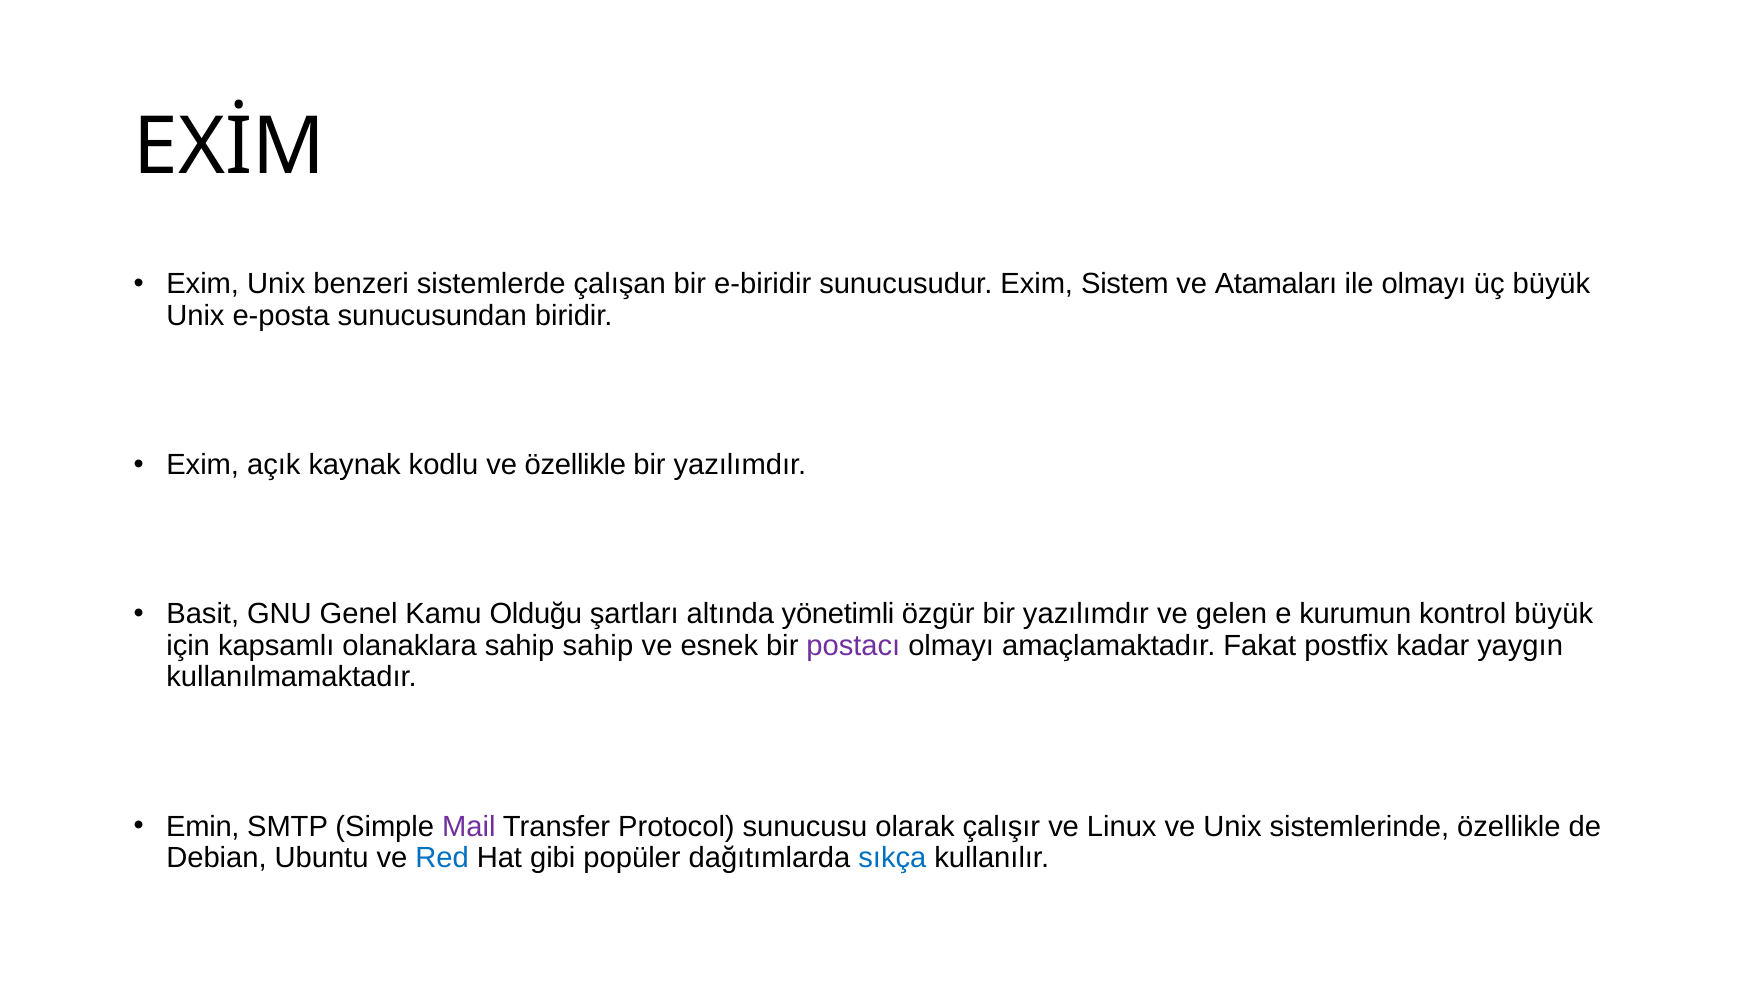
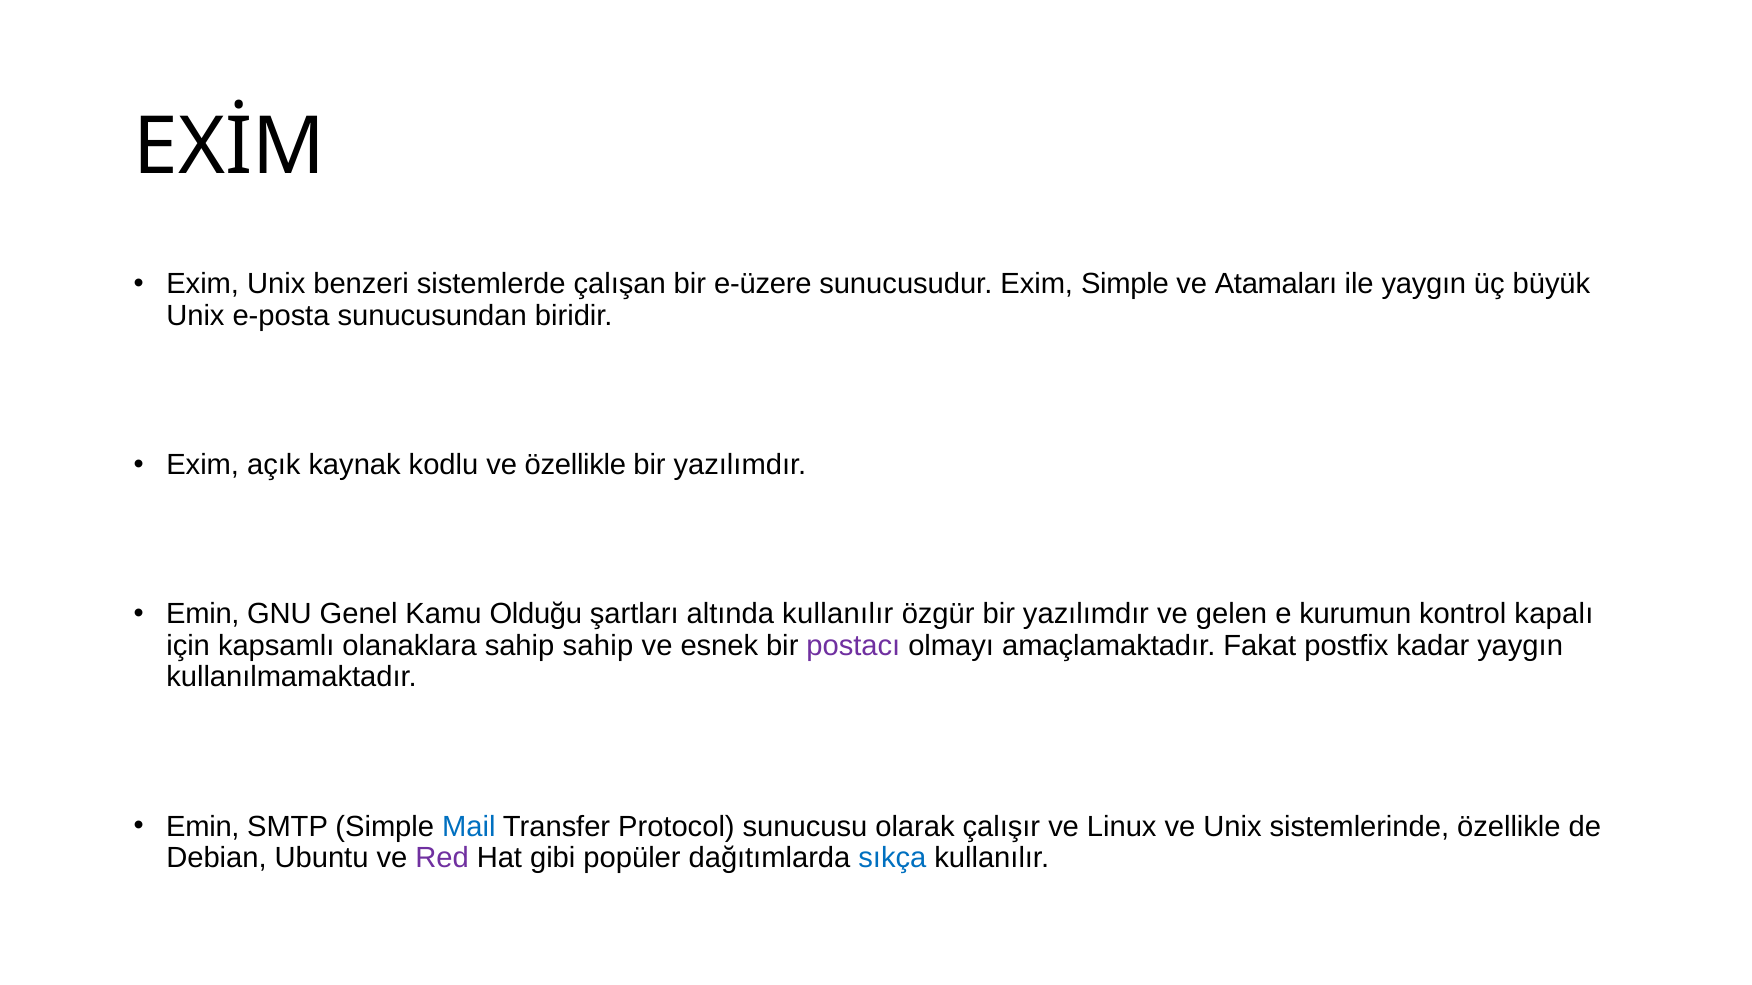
e-biridir: e-biridir -> e-üzere (763, 284)
Exim Sistem: Sistem -> Simple (1125, 284)
ile olmayı: olmayı -> yaygın (1424, 284)
Basit: Basit -> Emin (203, 615)
altında yönetimli: yönetimli -> kullanılır (838, 615)
kontrol büyük: büyük -> kapalı (1554, 615)
Mail colour: purple -> blue (469, 827)
Red colour: blue -> purple (442, 858)
